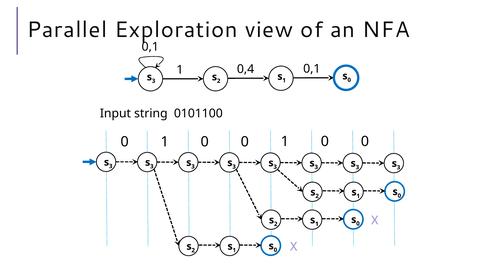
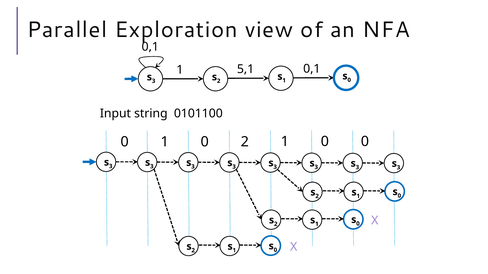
0,4: 0,4 -> 5,1 (246, 69)
0: 0 -> 2 (245, 142)
